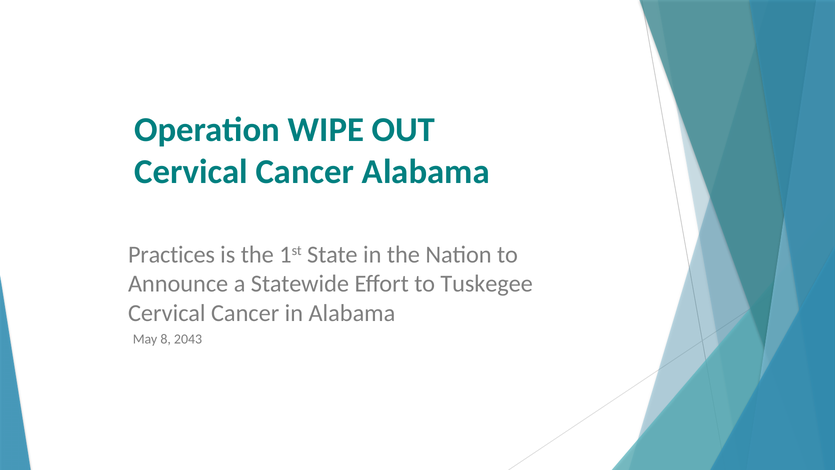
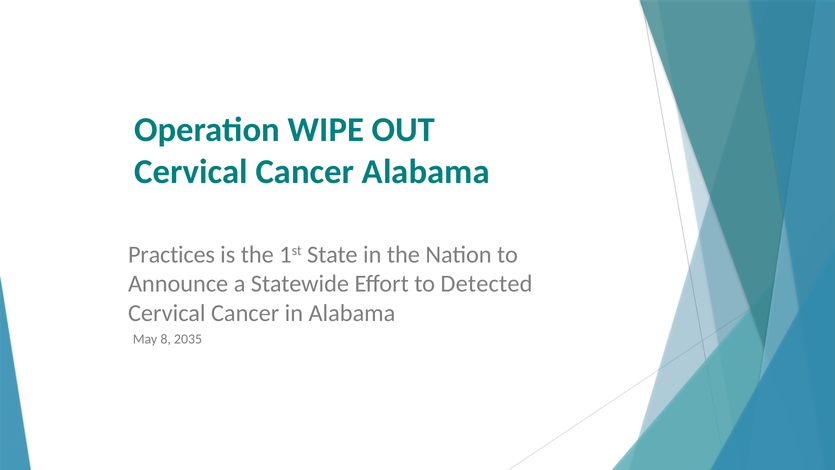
Tuskegee: Tuskegee -> Detected (486, 284)
2043: 2043 -> 2035 (188, 339)
